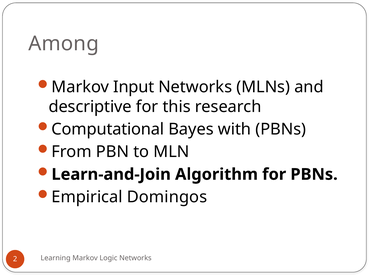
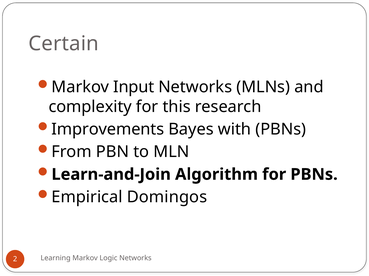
Among: Among -> Certain (64, 44)
descriptive: descriptive -> complexity (90, 107)
Computational: Computational -> Improvements (108, 130)
